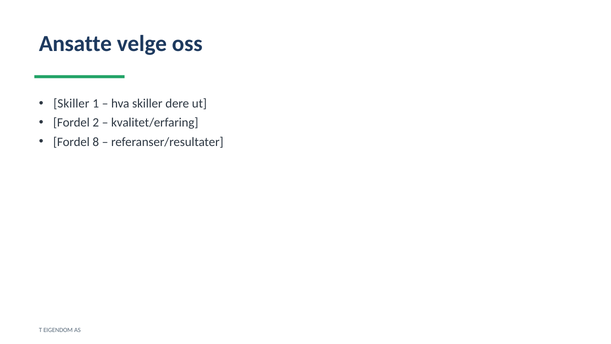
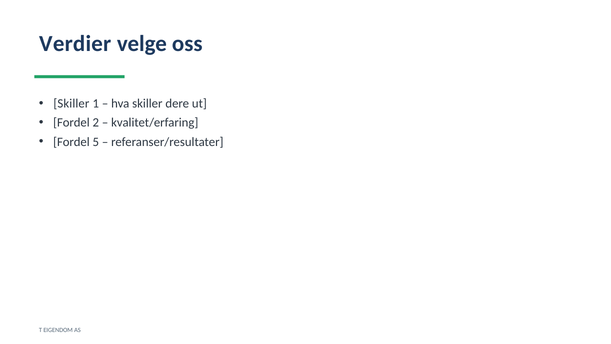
Ansatte: Ansatte -> Verdier (75, 44)
8: 8 -> 5 (96, 142)
